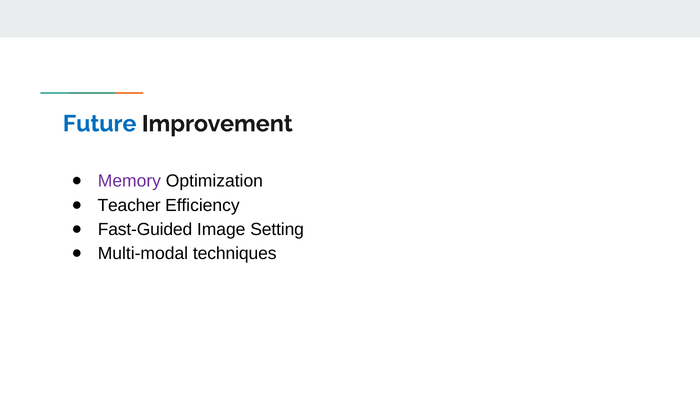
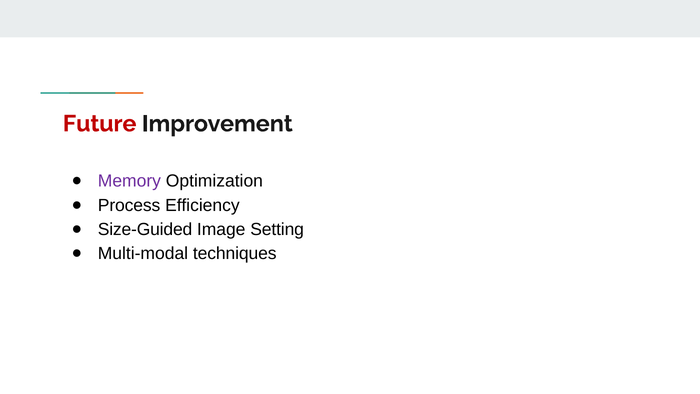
Future colour: blue -> red (100, 124)
Teacher: Teacher -> Process (129, 205)
Fast-Guided: Fast-Guided -> Size-Guided (145, 229)
